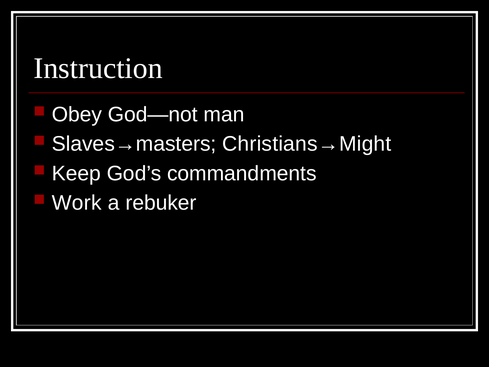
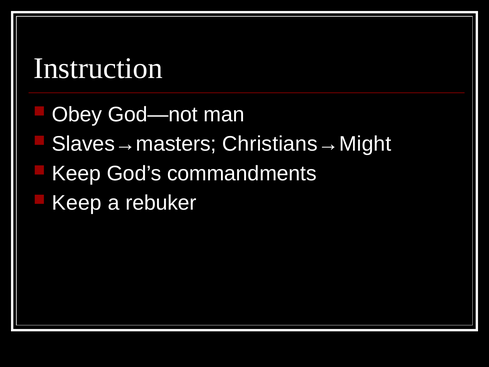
Work: Work -> Keep (77, 203)
